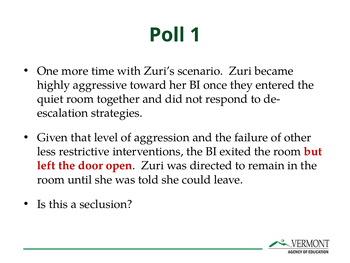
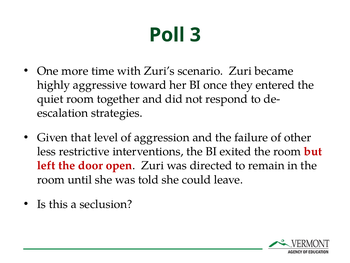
1: 1 -> 3 (195, 35)
